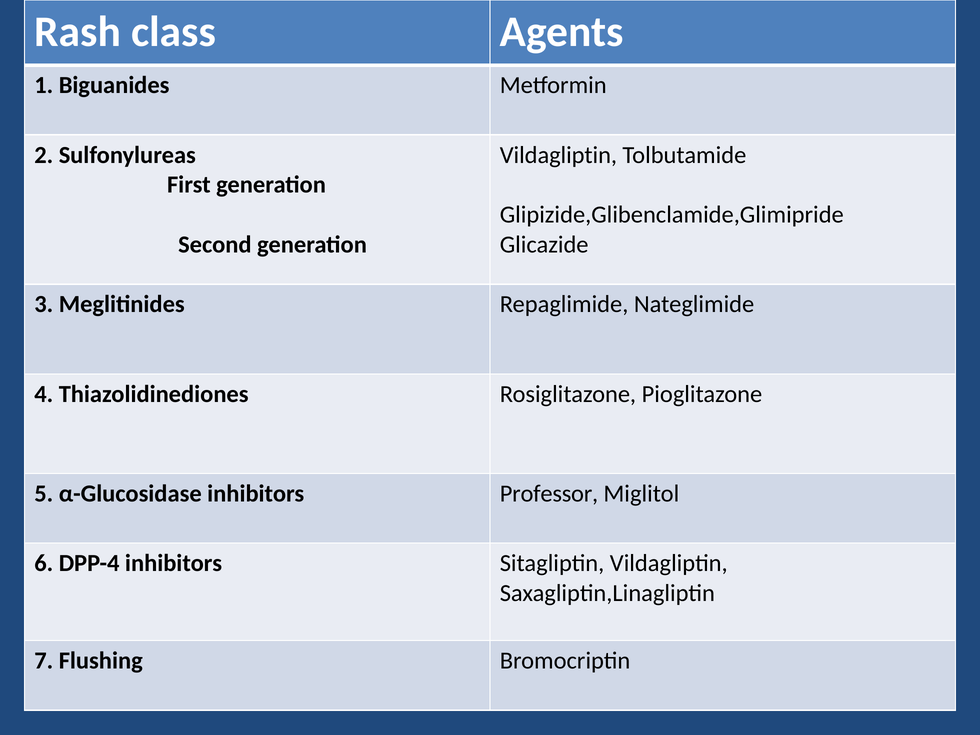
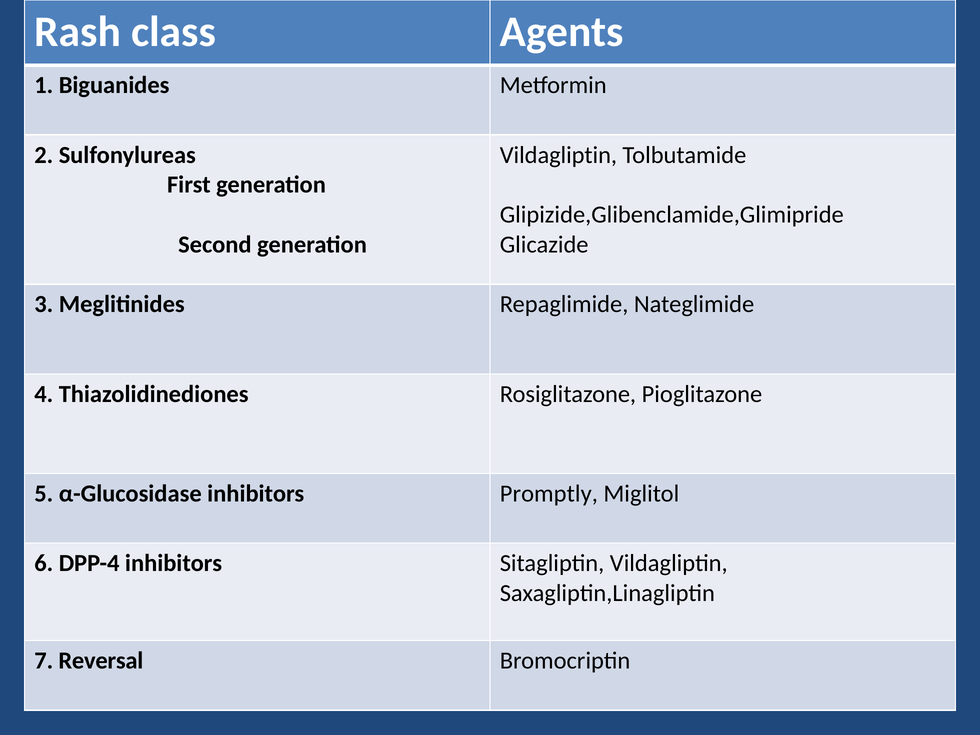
Professor: Professor -> Promptly (549, 494)
Flushing: Flushing -> Reversal (101, 661)
